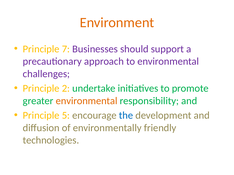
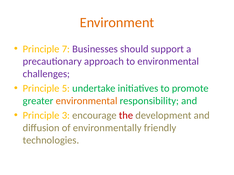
2: 2 -> 5 (66, 89)
5: 5 -> 3 (66, 116)
the colour: blue -> red (126, 116)
